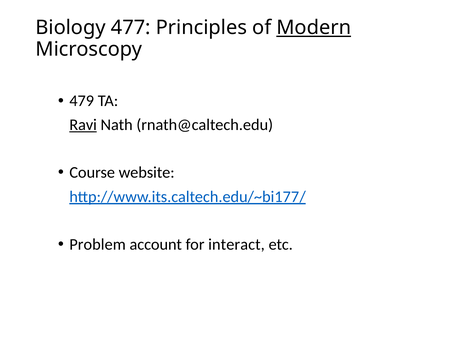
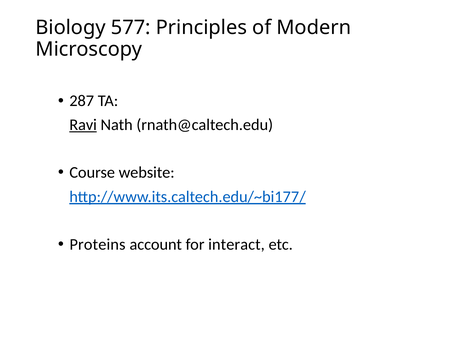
477: 477 -> 577 (131, 28)
Modern underline: present -> none (314, 28)
479: 479 -> 287 (82, 101)
Problem: Problem -> Proteins (97, 245)
